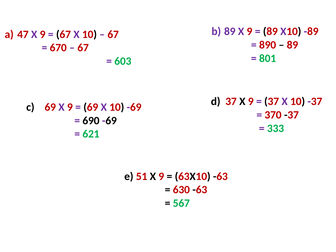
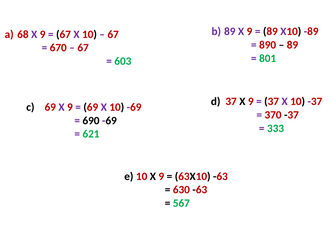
47: 47 -> 68 (23, 34)
e 51: 51 -> 10 (142, 176)
